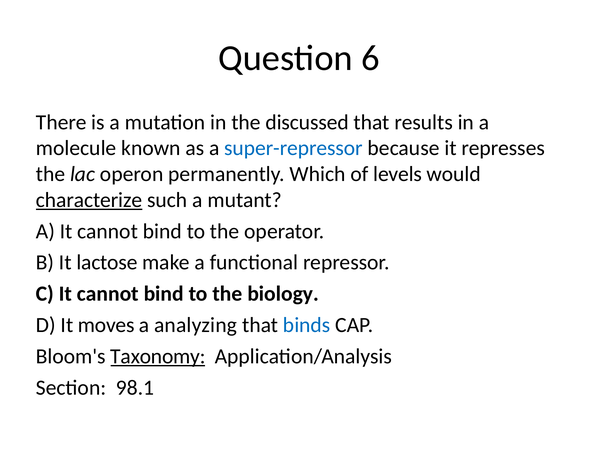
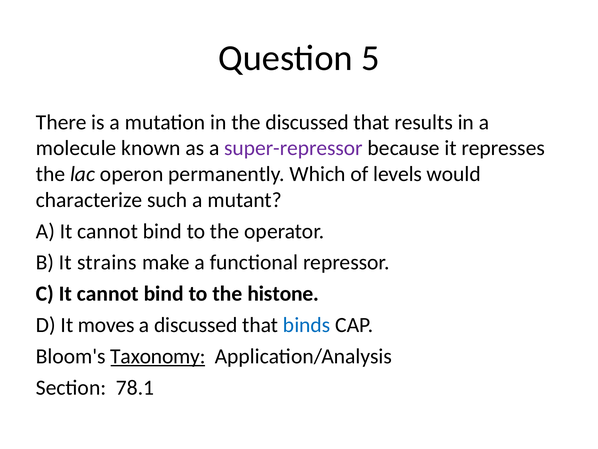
6: 6 -> 5 (370, 58)
super-repressor colour: blue -> purple (294, 148)
characterize underline: present -> none (89, 200)
lactose: lactose -> strains (107, 262)
biology: biology -> histone (283, 293)
a analyzing: analyzing -> discussed (196, 325)
98.1: 98.1 -> 78.1 (135, 387)
